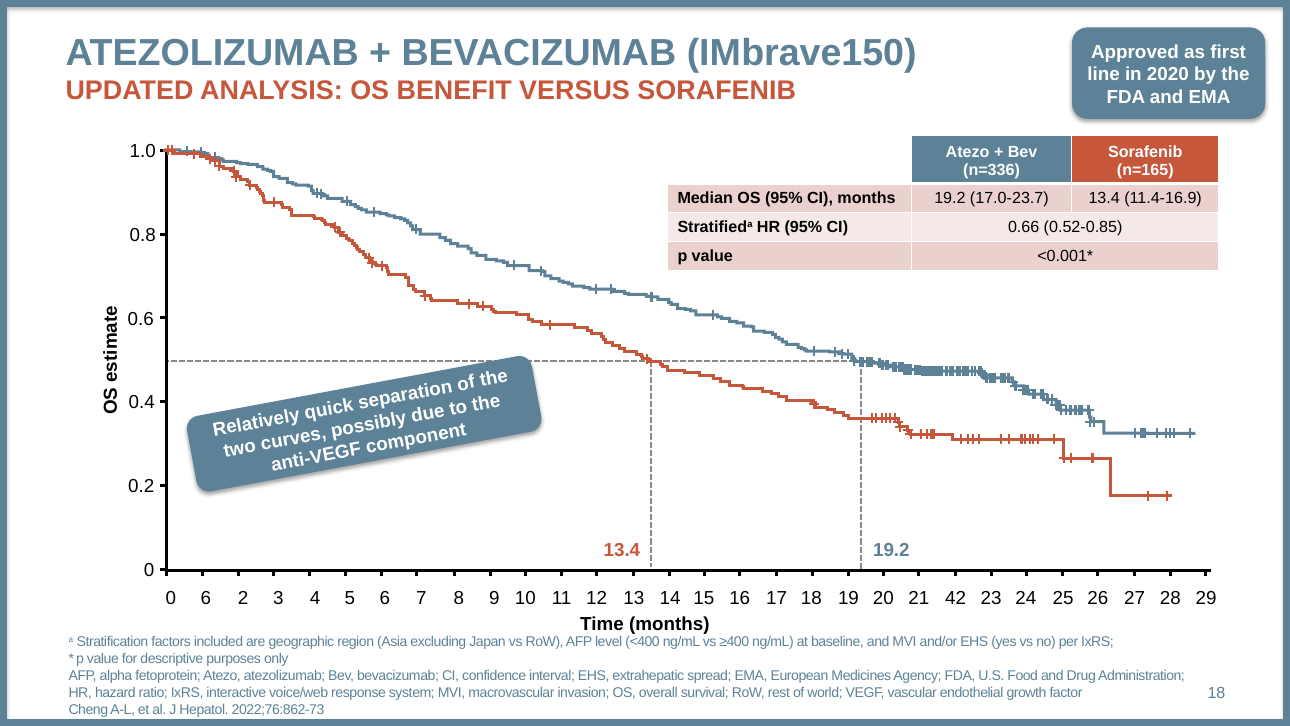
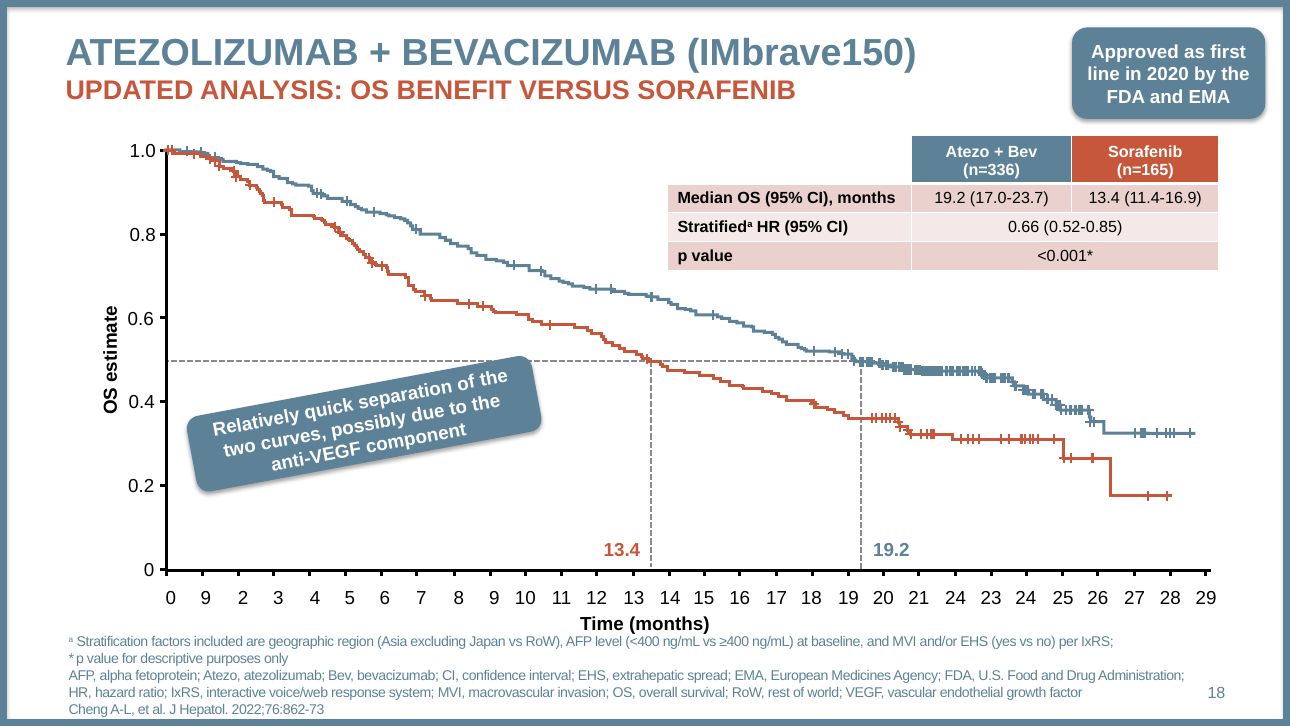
0 6: 6 -> 9 (206, 598)
21 42: 42 -> 24 (956, 598)
